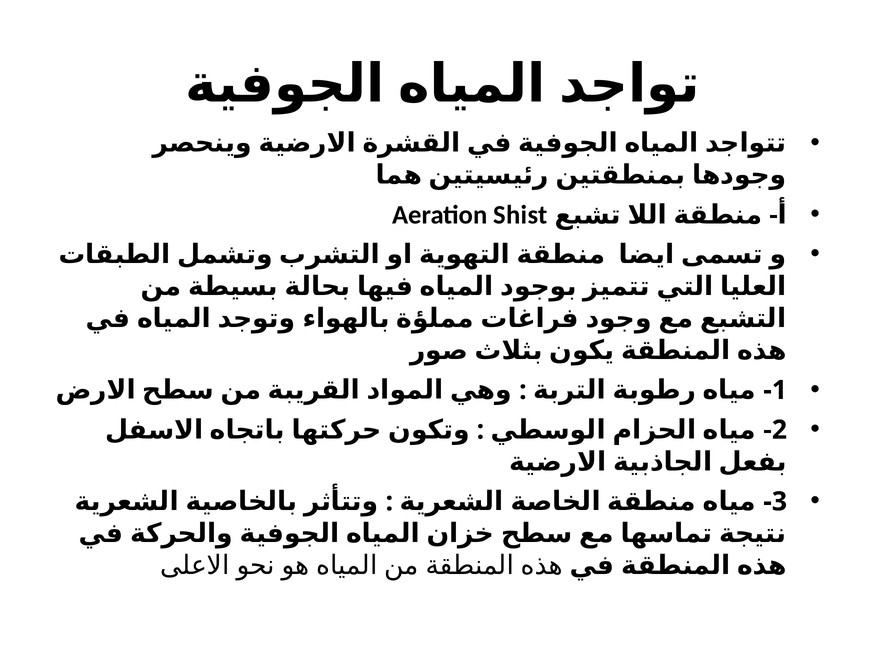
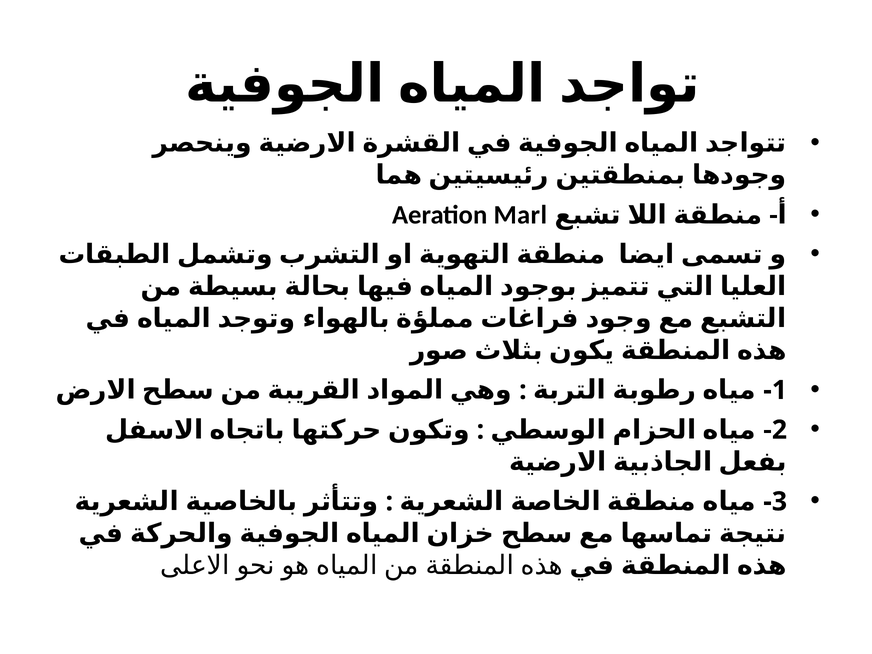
Shist: Shist -> Marl (520, 215)
